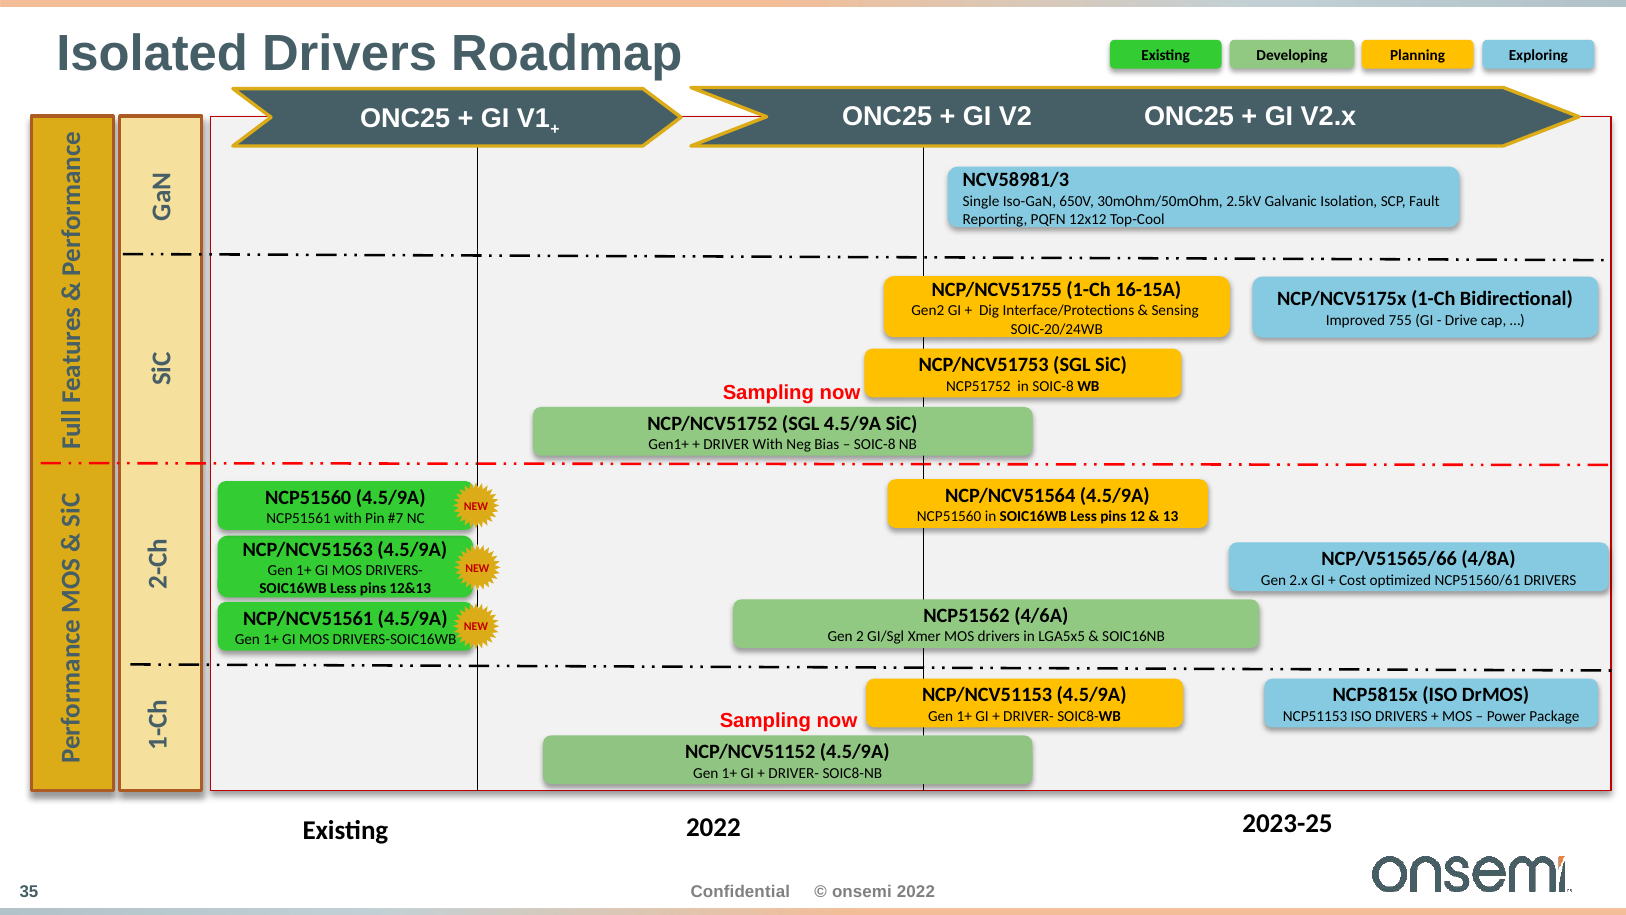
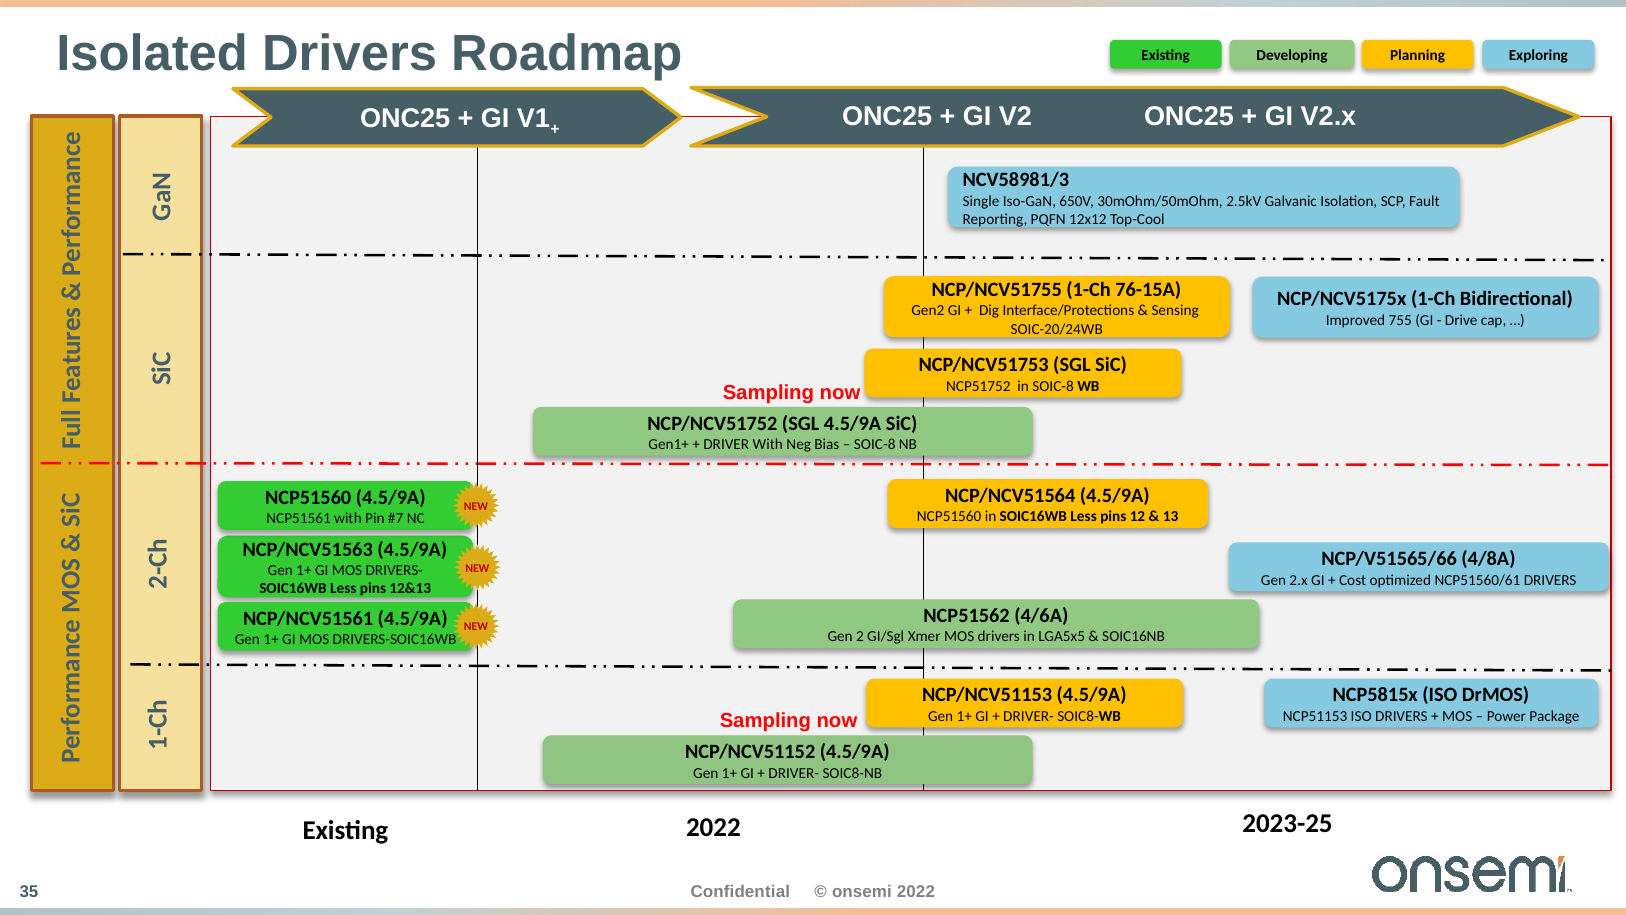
16-15A: 16-15A -> 76-15A (1148, 290)
